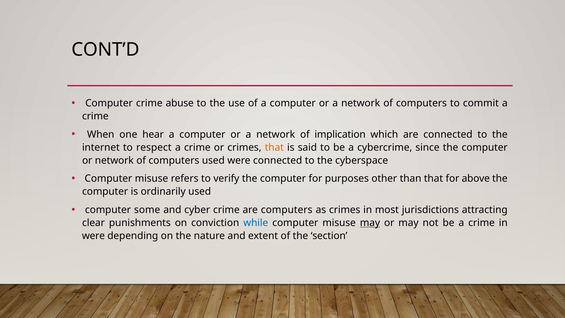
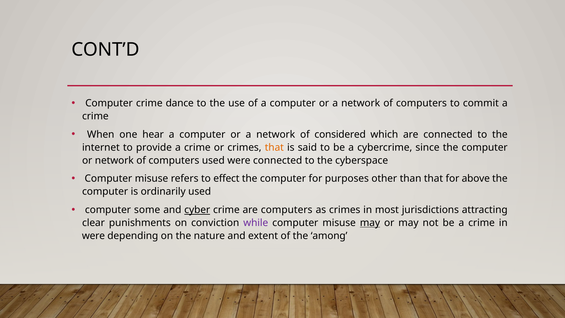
abuse: abuse -> dance (180, 103)
implication: implication -> considered (340, 134)
respect: respect -> provide (154, 147)
verify: verify -> effect (226, 179)
cyber underline: none -> present (197, 210)
while colour: blue -> purple (256, 223)
section: section -> among (329, 236)
